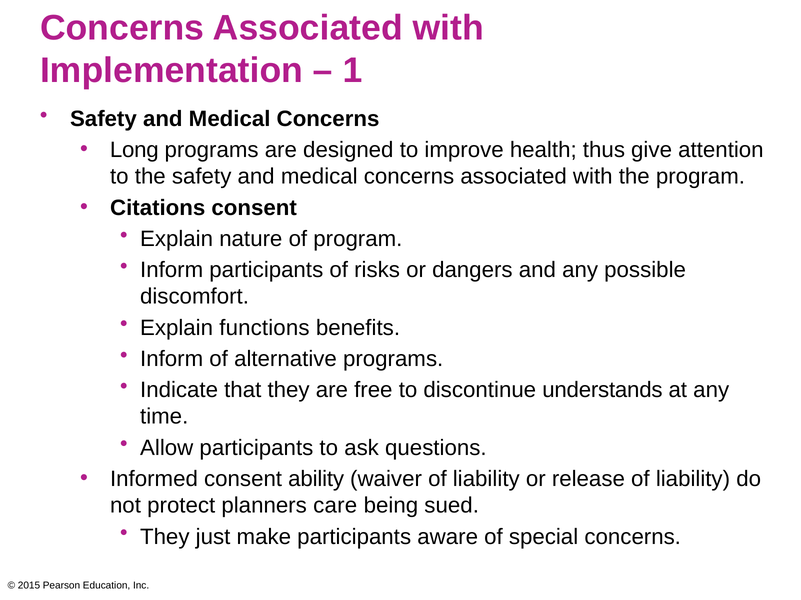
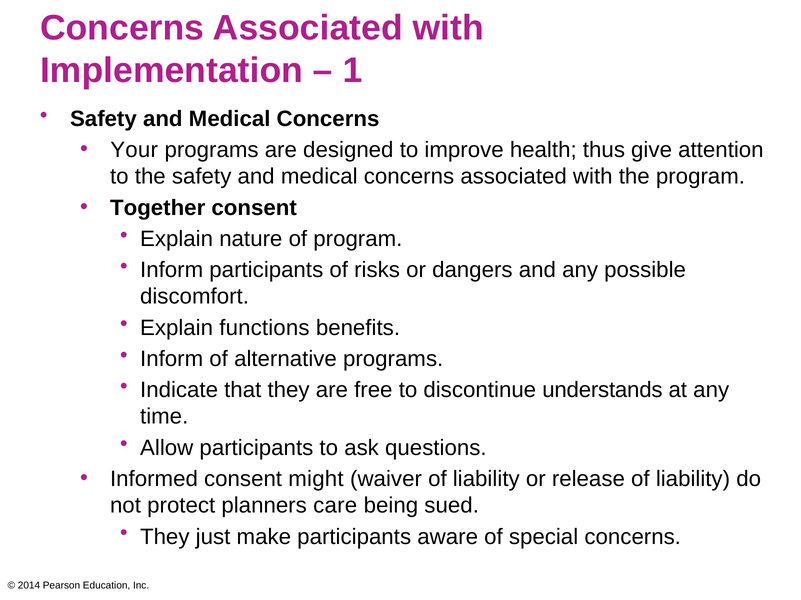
Long: Long -> Your (134, 150)
Citations: Citations -> Together (158, 208)
ability: ability -> might (316, 479)
2015: 2015 -> 2014 (29, 586)
